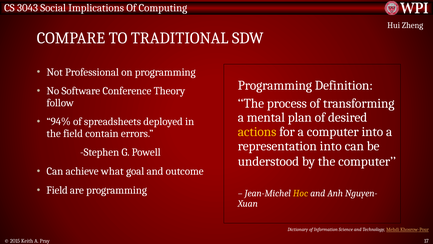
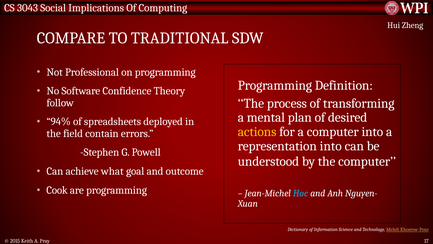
Conference: Conference -> Confidence (127, 91)
Field: Field -> Cook (57, 190)
Hoc colour: yellow -> light blue (301, 193)
